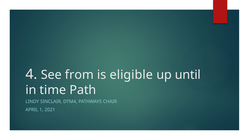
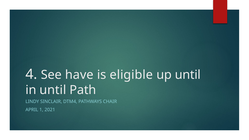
from: from -> have (79, 75)
in time: time -> until (53, 90)
